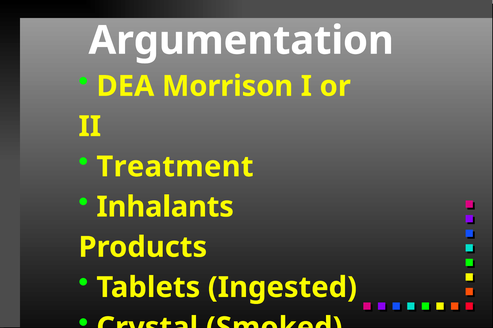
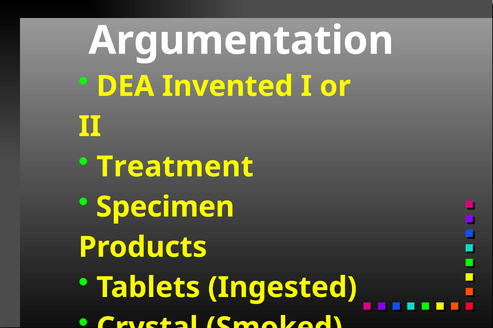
Morrison: Morrison -> Invented (228, 86)
Inhalants: Inhalants -> Specimen (165, 207)
